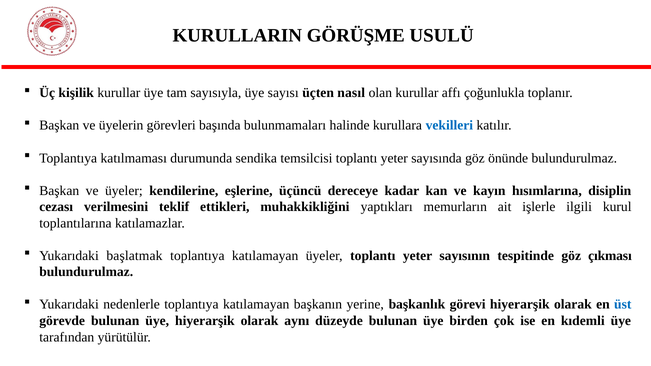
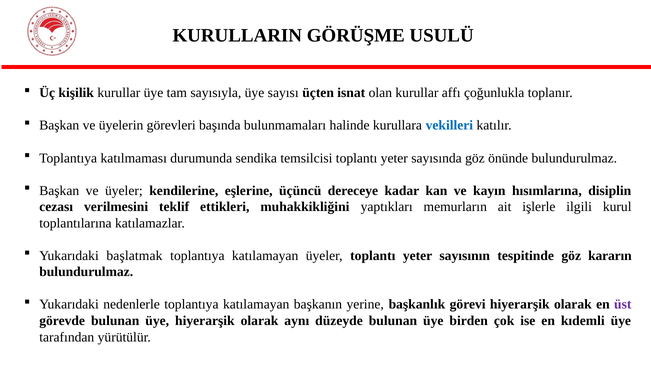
nasıl: nasıl -> isnat (351, 93)
çıkması: çıkması -> kararın (610, 256)
üst colour: blue -> purple (623, 305)
